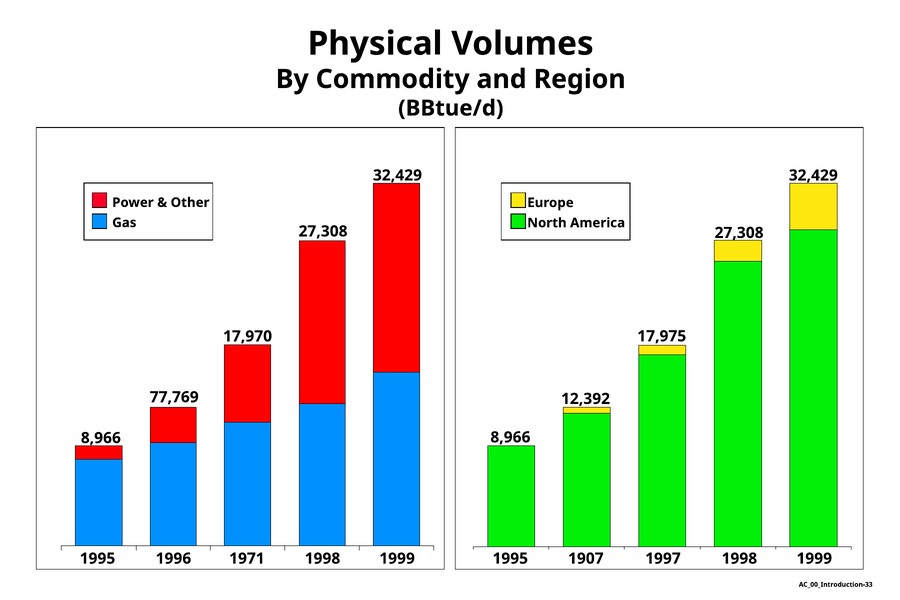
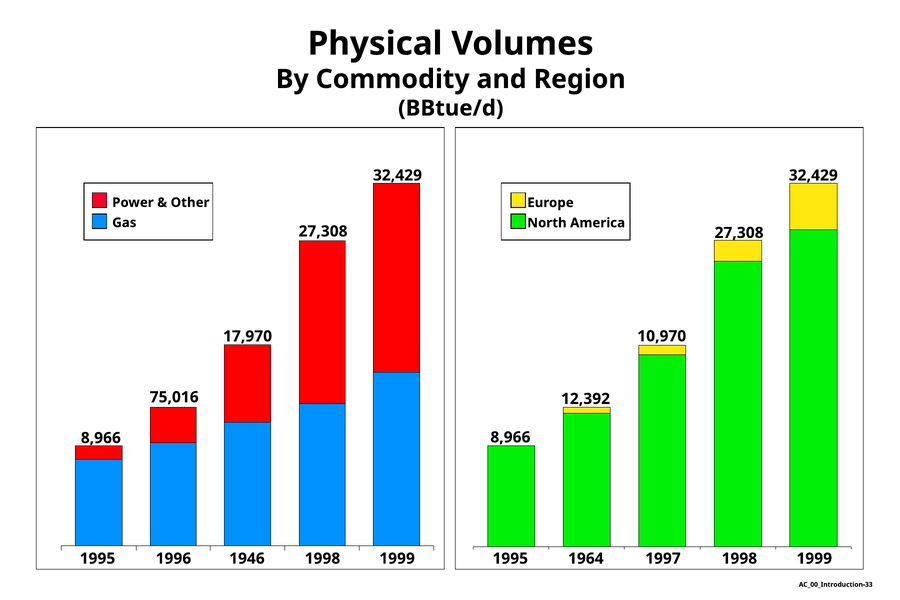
17,975: 17,975 -> 10,970 (662, 336)
77,769: 77,769 -> 75,016 (174, 397)
1971: 1971 -> 1946 (247, 558)
1907: 1907 -> 1964 (586, 558)
